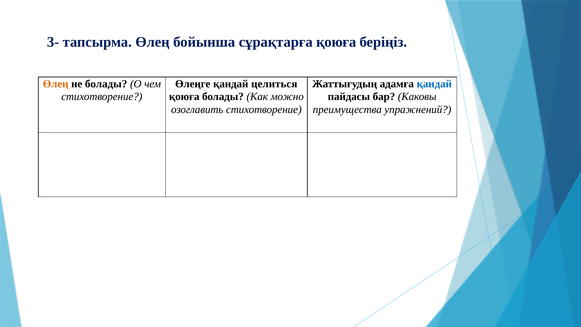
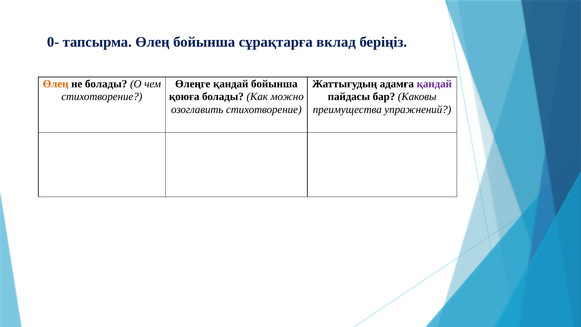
3-: 3- -> 0- (53, 42)
сұрақтарға қоюға: қоюға -> вклад (336, 42)
қандай целиться: целиться -> бойынша (274, 84)
қандай colour: blue -> purple (434, 84)
